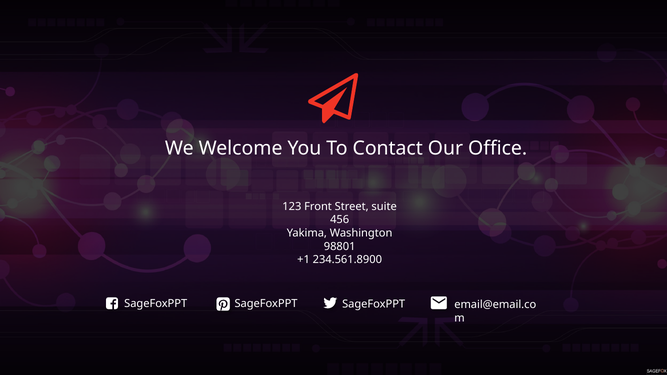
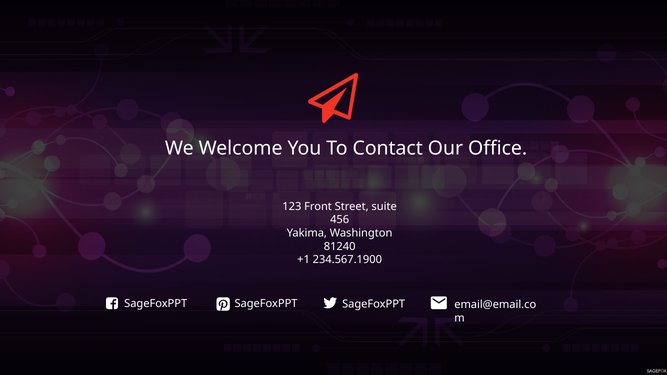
98801: 98801 -> 81240 (340, 247)
234.561.8900: 234.561.8900 -> 234.567.1900 (347, 260)
